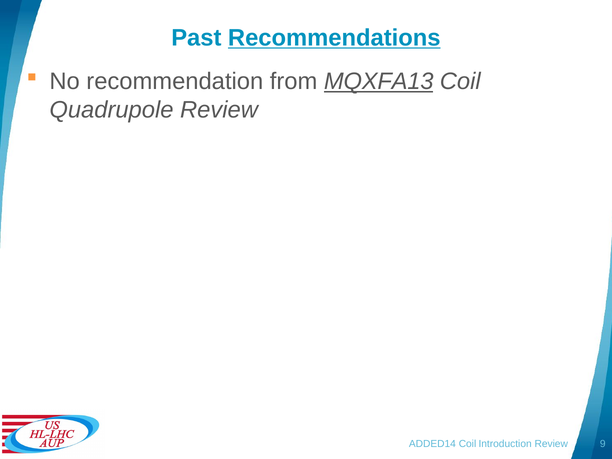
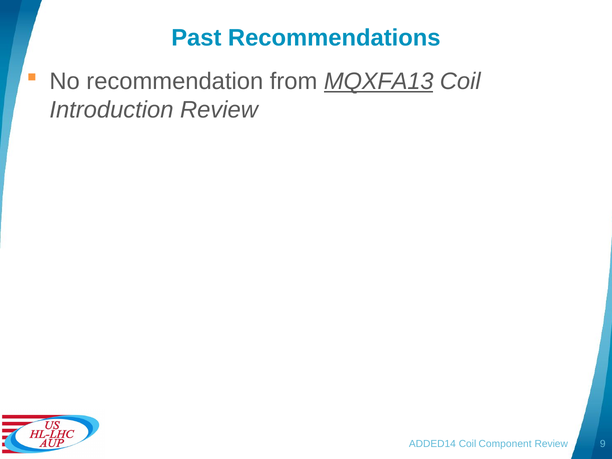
Recommendations underline: present -> none (334, 38)
Quadrupole: Quadrupole -> Introduction (111, 110)
Introduction: Introduction -> Component (505, 444)
